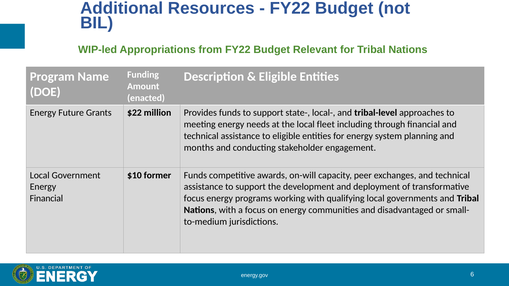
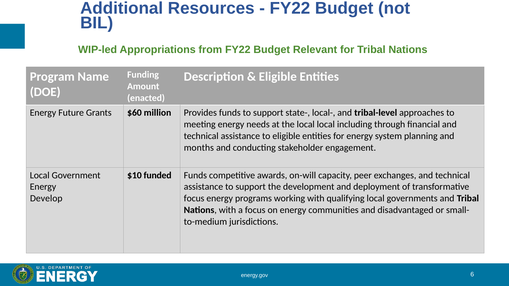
$22: $22 -> $60 (134, 113)
local fleet: fleet -> local (326, 125)
former: former -> funded (158, 175)
Financial: Financial -> Develop (46, 199)
